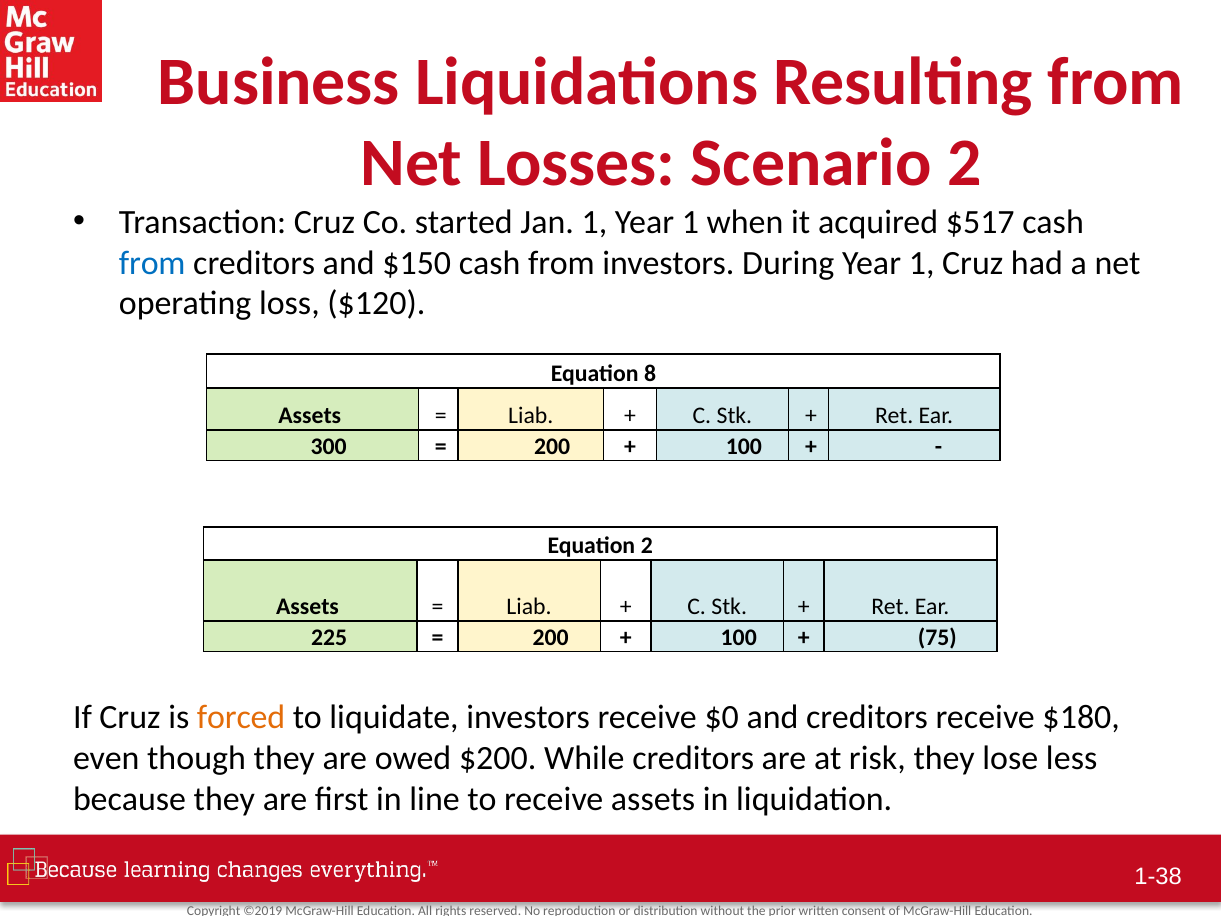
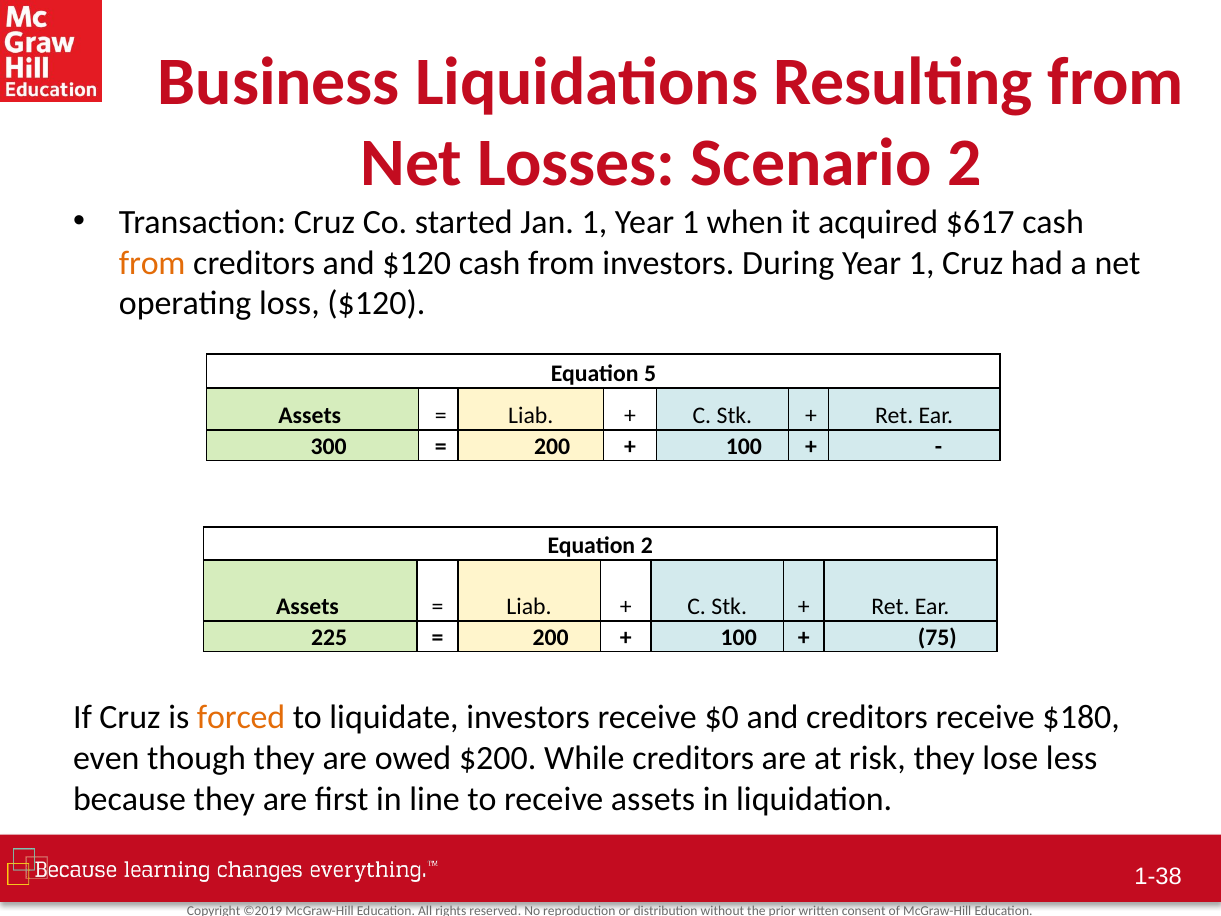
$517: $517 -> $617 (980, 222)
from colour: blue -> orange (152, 263)
and $150: $150 -> $120 (417, 263)
8: 8 -> 5 (650, 374)
